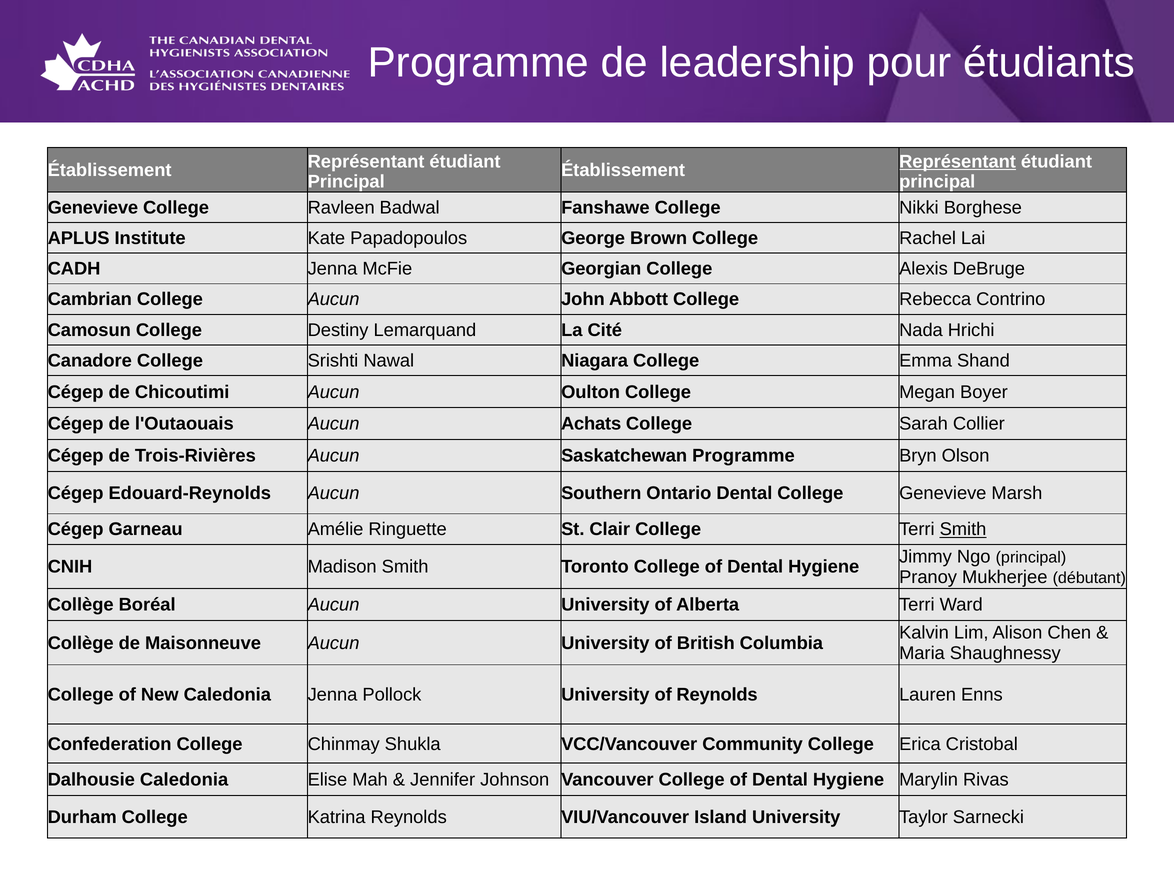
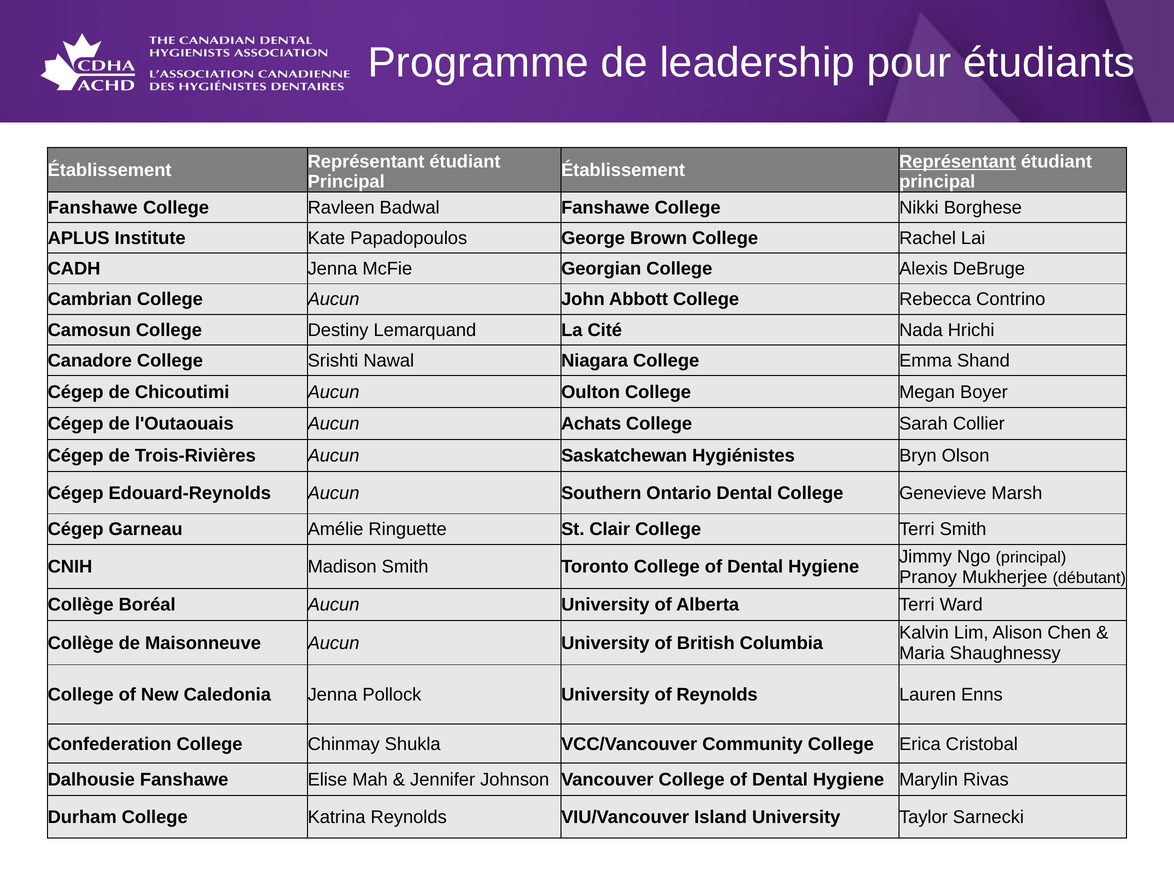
Genevieve: Genevieve -> Fanshawe (93, 208)
Saskatchewan Programme: Programme -> Hygiénistes (743, 456)
Smith underline: present -> none (963, 530)
Dalhousie Caledonia: Caledonia -> Fanshawe (184, 780)
